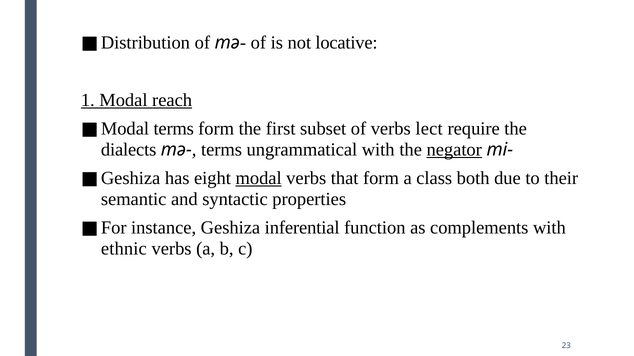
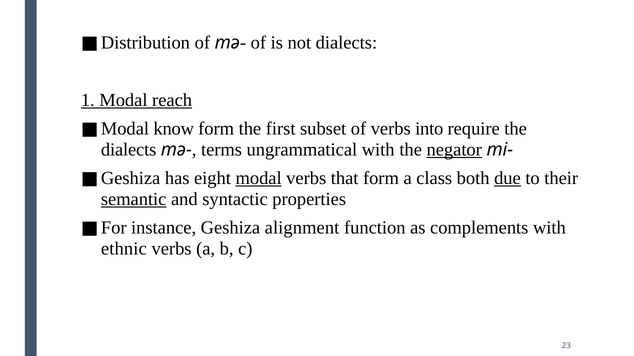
not locative: locative -> dialects (346, 43)
terms: terms -> know (174, 129)
lect: lect -> into (429, 129)
due underline: none -> present (507, 178)
semantic underline: none -> present (134, 199)
inferential: inferential -> alignment (302, 228)
